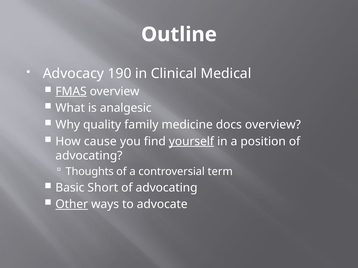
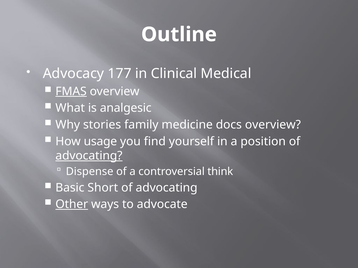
190: 190 -> 177 (120, 74)
quality: quality -> stories (102, 125)
cause: cause -> usage (100, 142)
yourself underline: present -> none (191, 142)
advocating underline: none -> present (89, 156)
Thoughts: Thoughts -> Dispense (90, 172)
term: term -> think (220, 172)
